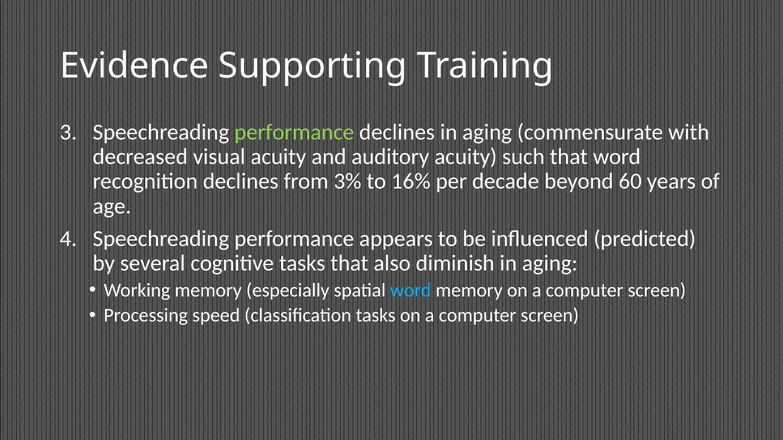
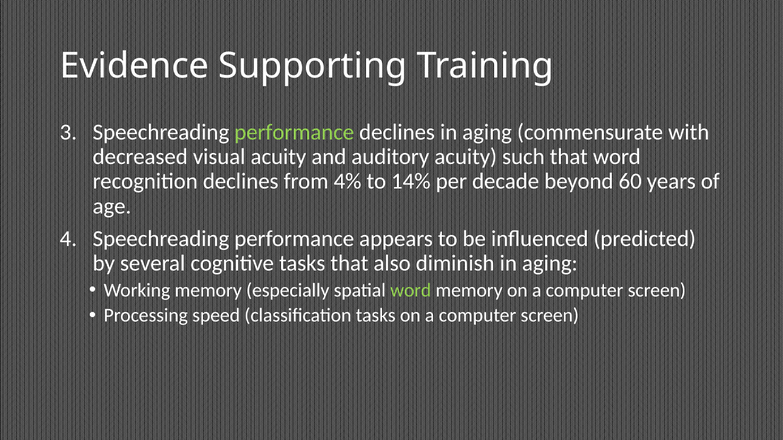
3%: 3% -> 4% (348, 182)
16%: 16% -> 14% (411, 182)
word colour: light blue -> light green (411, 291)
